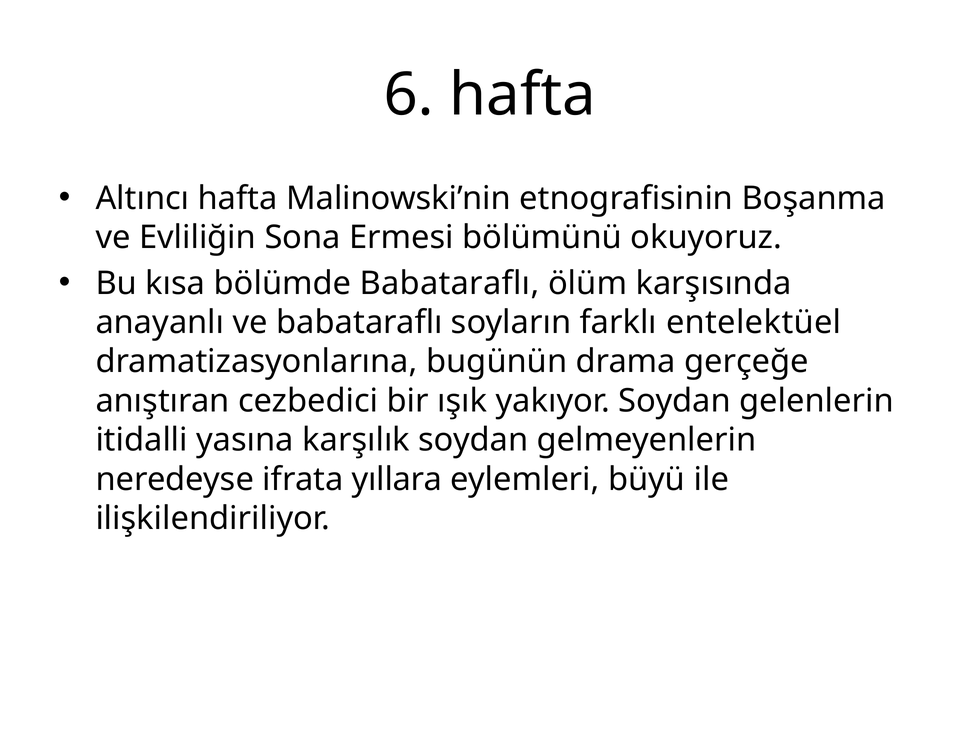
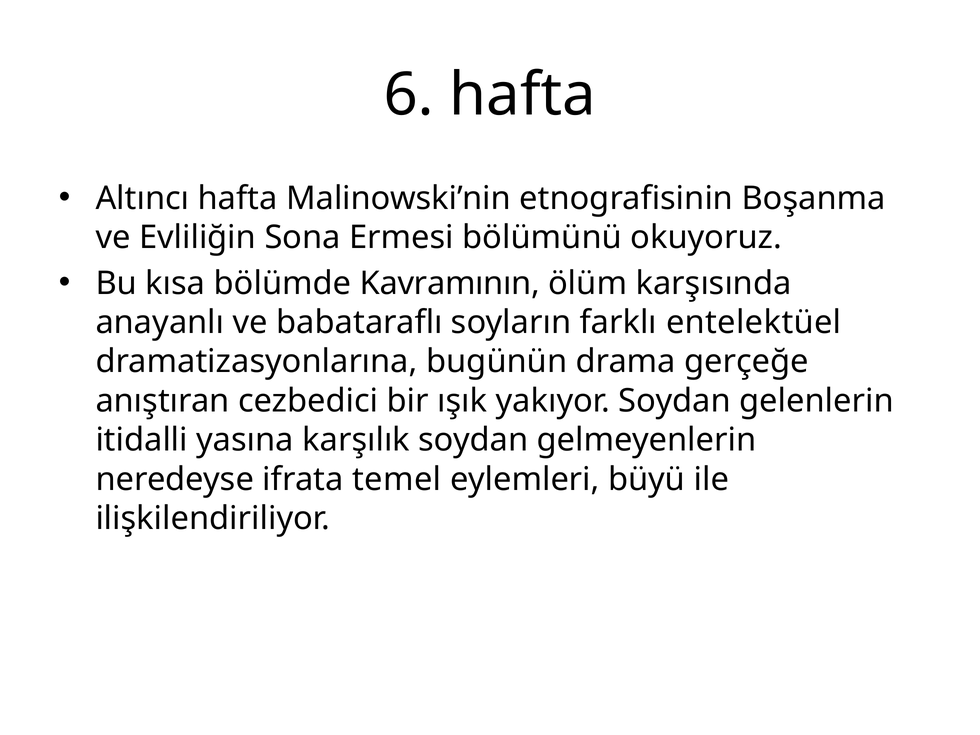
bölümde Babataraflı: Babataraflı -> Kavramının (450, 283)
yıllara: yıllara -> temel (397, 479)
